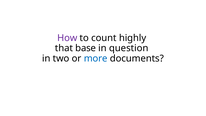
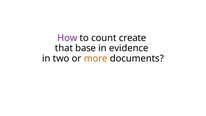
highly: highly -> create (133, 38)
question: question -> evidence (129, 48)
more colour: blue -> orange (96, 58)
